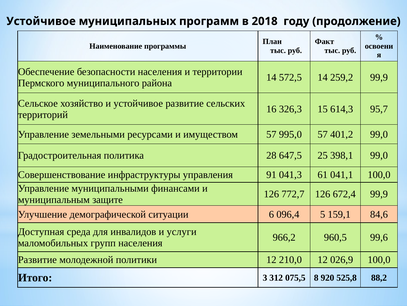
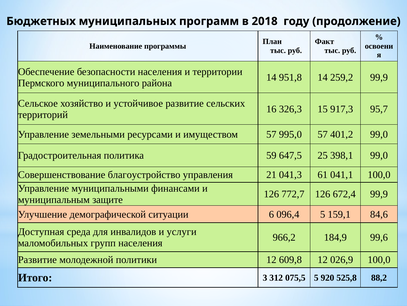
Устойчивое: Устойчивое -> Бюджетных (41, 21)
572,5: 572,5 -> 951,8 (290, 77)
614,3: 614,3 -> 917,3 (342, 109)
28: 28 -> 59 (271, 155)
инфраструктуры: инфраструктуры -> благоустройство (144, 174)
91: 91 -> 21 (271, 174)
960,5: 960,5 -> 184,9 (335, 237)
210,0: 210,0 -> 609,8 (290, 259)
075,5 8: 8 -> 5 (316, 277)
